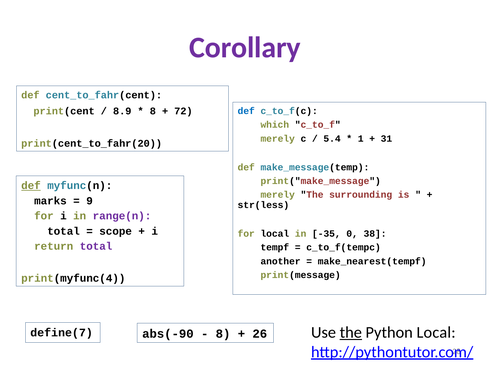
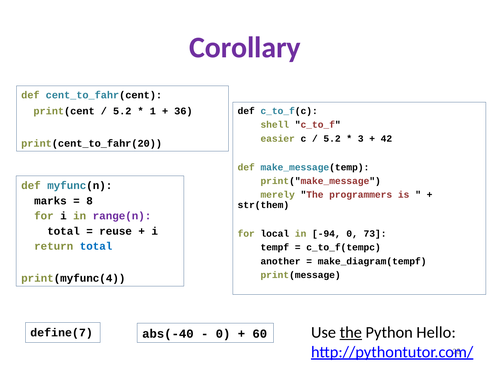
8.9: 8.9 -> 5.2 (122, 111)
8: 8 -> 1 (153, 111)
72: 72 -> 36 (183, 111)
def colour: blue -> black (246, 111)
which: which -> shell (275, 125)
merely: merely -> easier (278, 138)
5.4: 5.4 -> 5.2 (332, 138)
1: 1 -> 3 (361, 138)
31: 31 -> 42 (386, 138)
def underline: present -> none (31, 185)
surrounding: surrounding -> programmers (361, 194)
9: 9 -> 8 (90, 201)
str(less: str(less -> str(them (263, 205)
scope: scope -> reuse (116, 231)
-35: -35 -> -94 (326, 233)
38: 38 -> 73 (375, 233)
total colour: purple -> blue (96, 246)
make_nearest(tempf: make_nearest(tempf -> make_diagram(tempf (372, 261)
Python Local: Local -> Hello (436, 332)
abs(-90: abs(-90 -> abs(-40 (168, 333)
8: 8 -> 0 (223, 333)
26: 26 -> 60 (260, 333)
